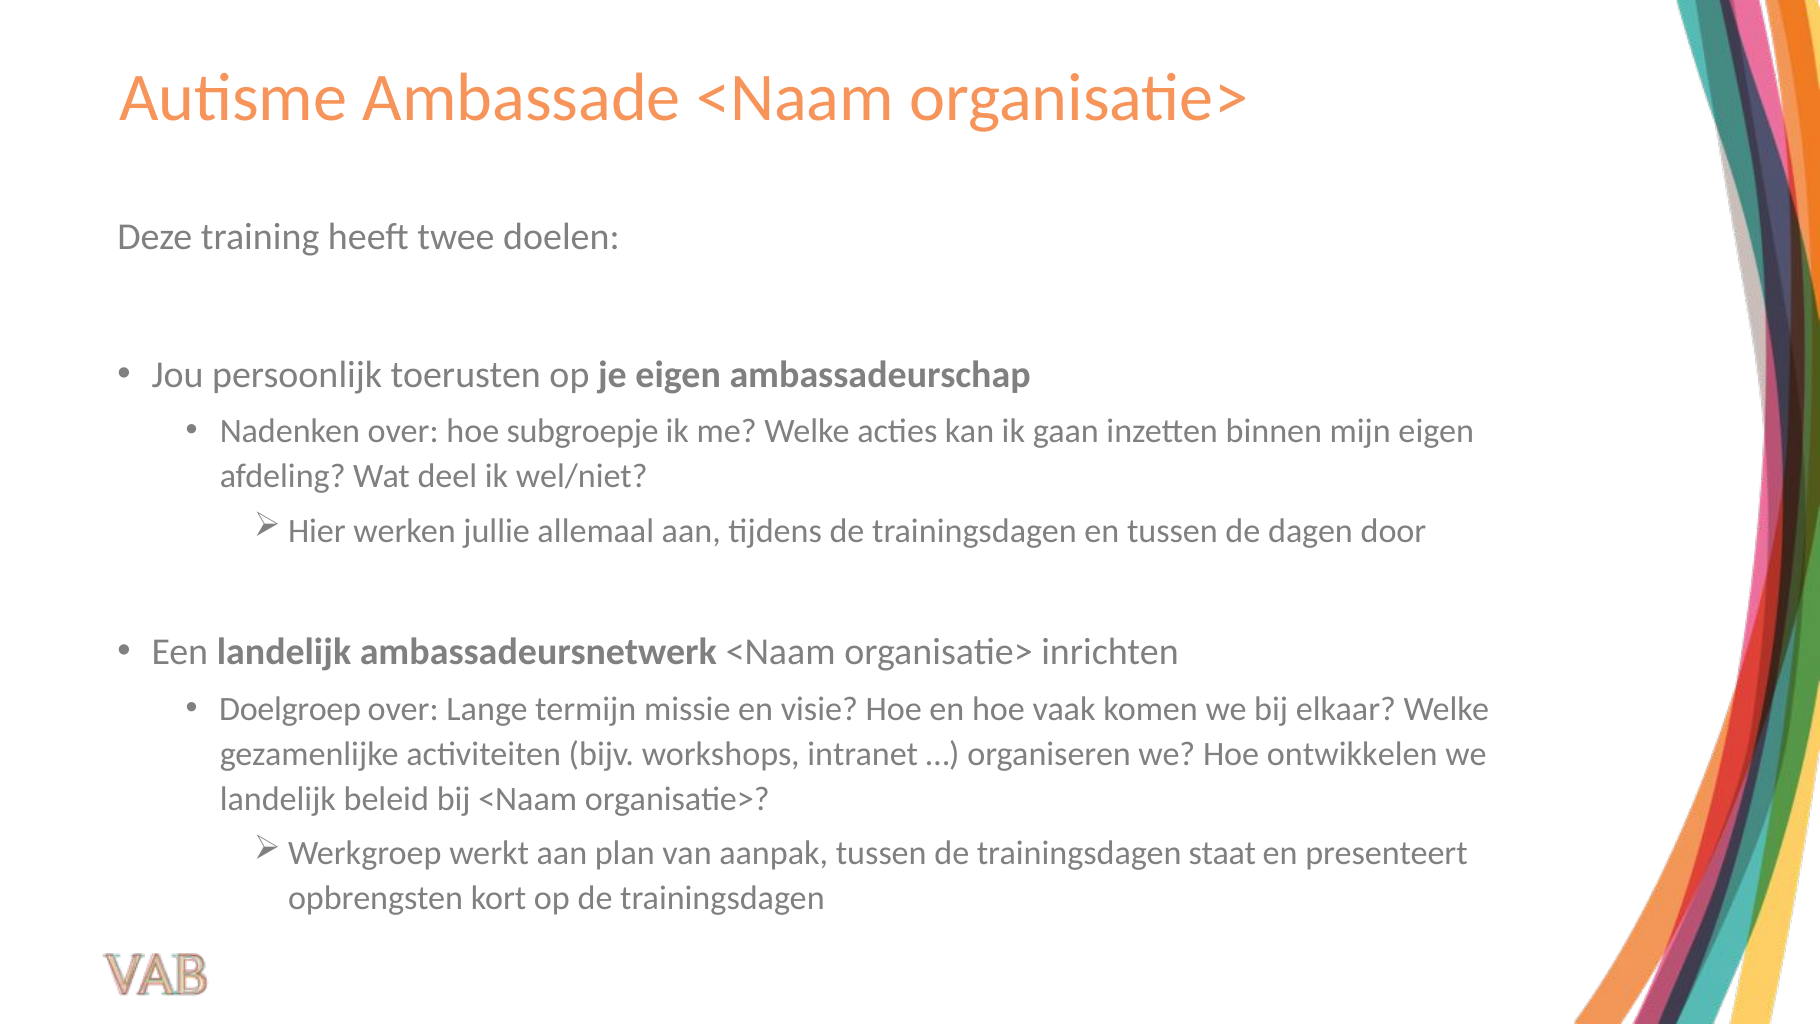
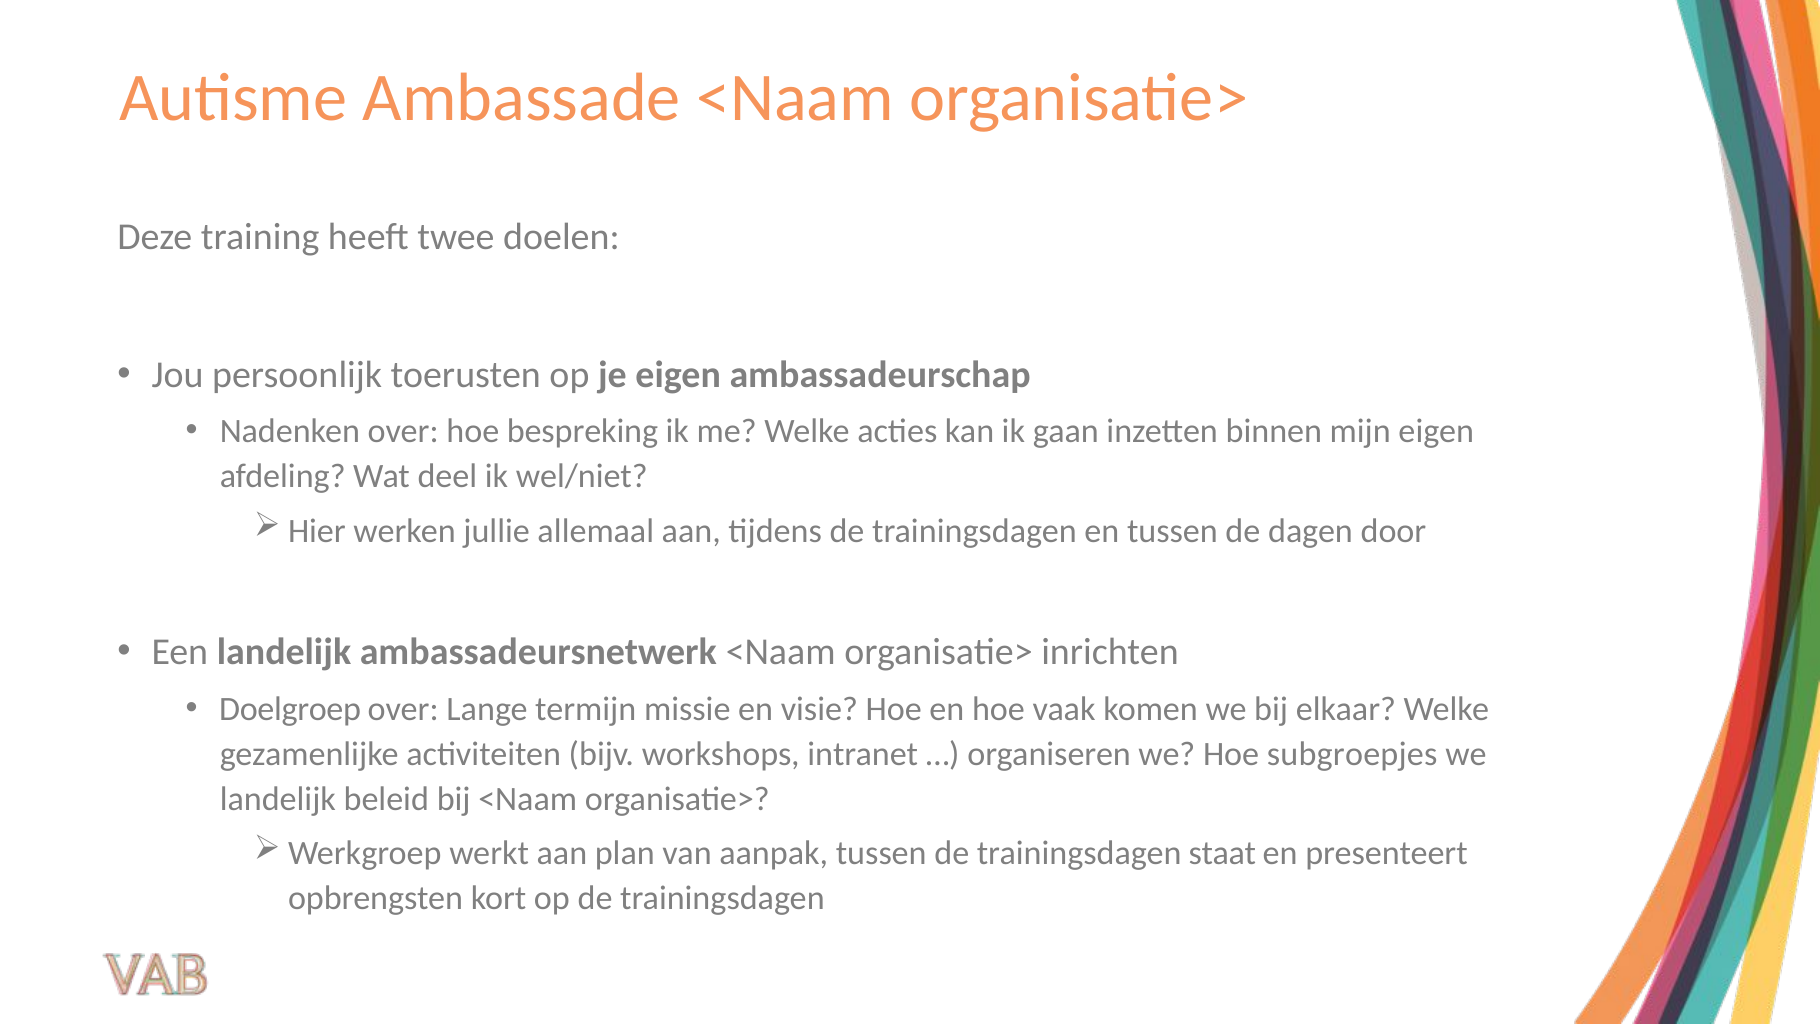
subgroepje: subgroepje -> bespreking (582, 431)
ontwikkelen: ontwikkelen -> subgroepjes (1352, 754)
